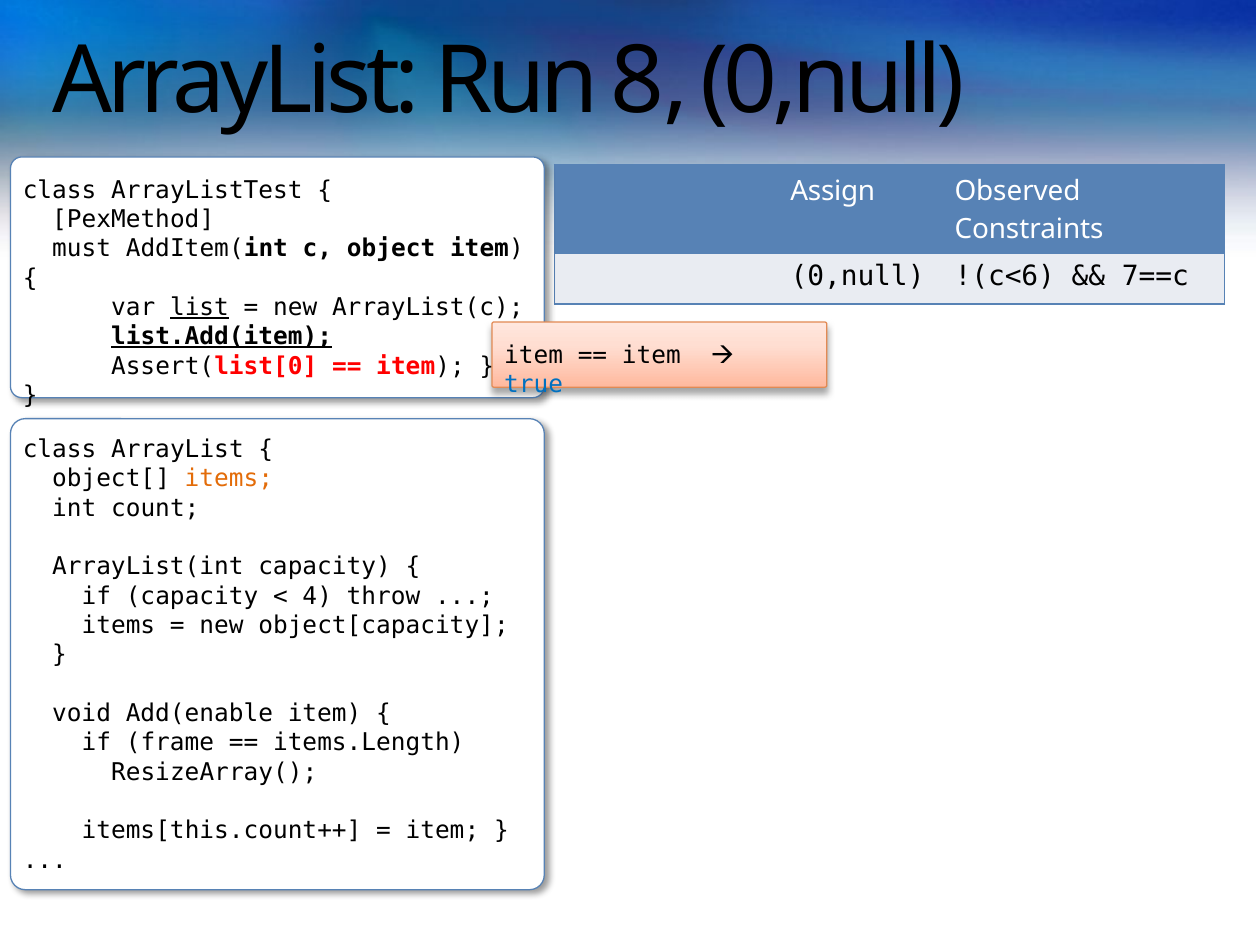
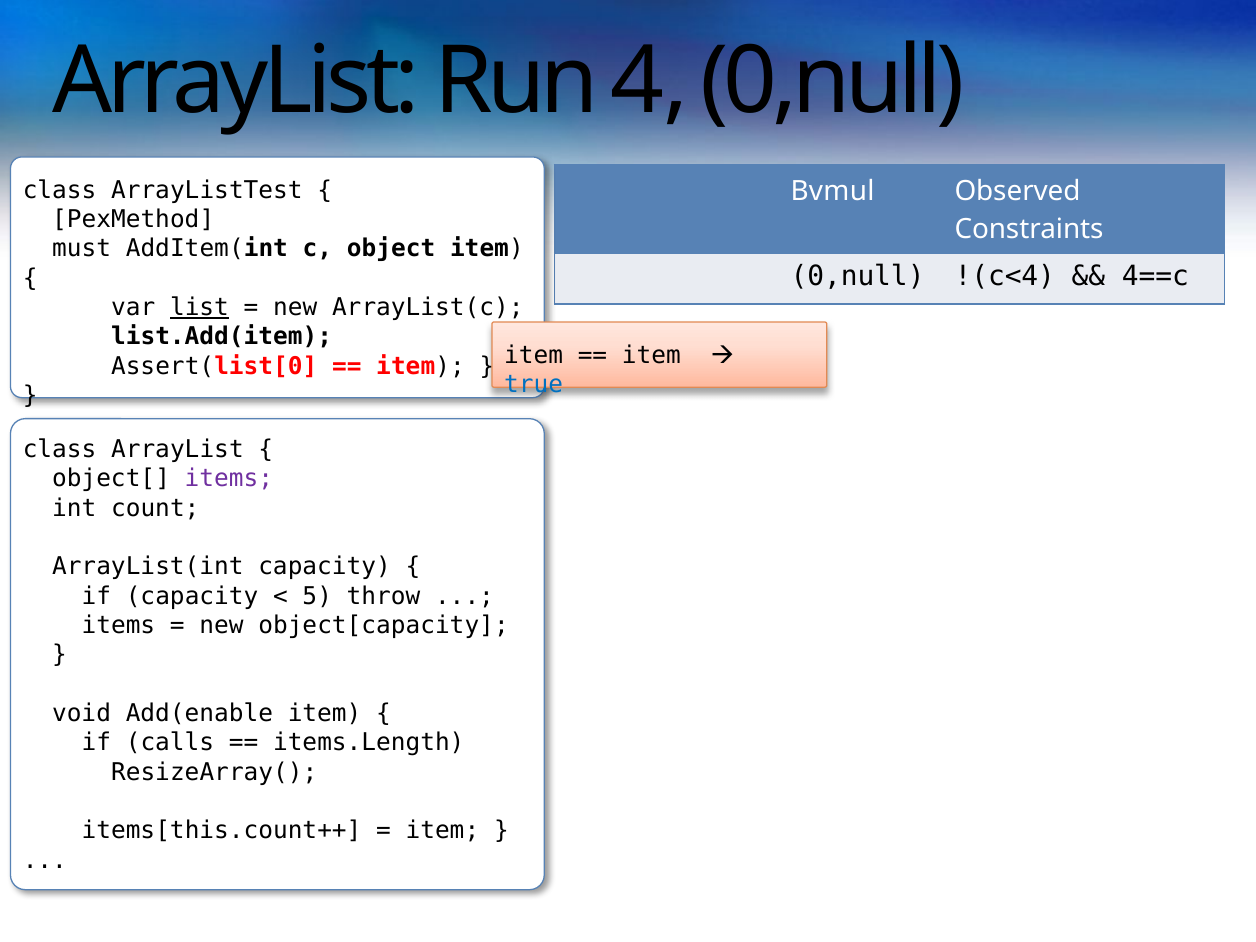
8: 8 -> 4 (650, 82)
Assign: Assign -> Bvmul (833, 191)
!(c<6: !(c<6 -> !(c<4 (1005, 276)
7==c: 7==c -> 4==c (1155, 276)
list.Add(item underline: present -> none (222, 337)
items colour: orange -> purple (229, 479)
4: 4 -> 5 (317, 596)
frame: frame -> calls (170, 743)
